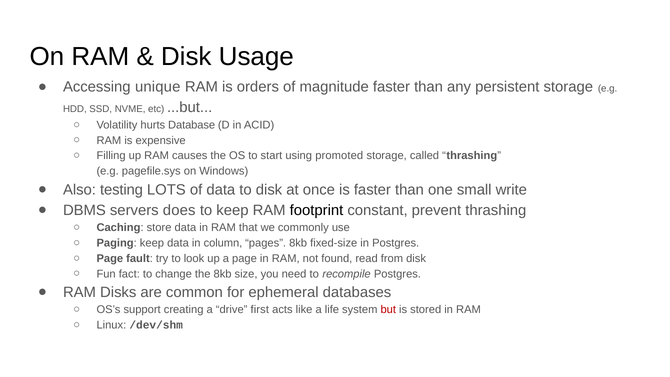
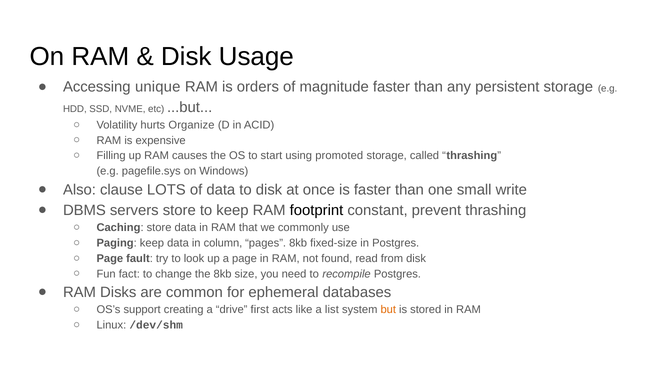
Database: Database -> Organize (191, 125)
testing: testing -> clause (121, 190)
servers does: does -> store (179, 210)
life: life -> list (332, 310)
but colour: red -> orange (388, 310)
